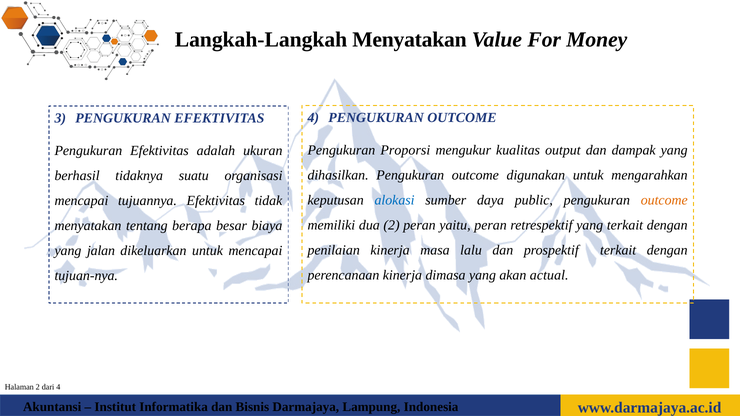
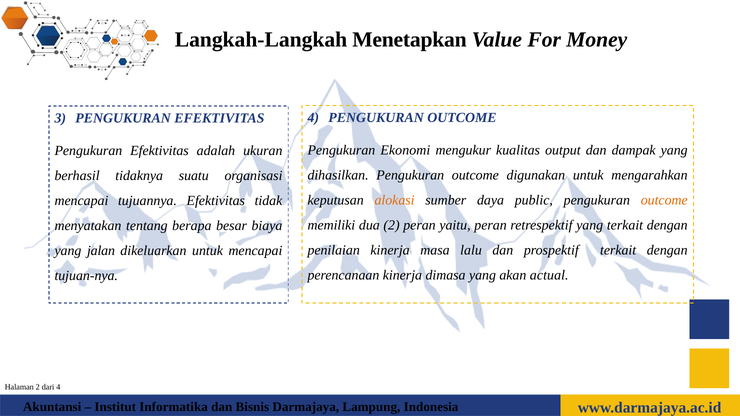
Langkah-Langkah Menyatakan: Menyatakan -> Menetapkan (409, 40)
Proporsi: Proporsi -> Ekonomi (405, 150)
alokasi colour: blue -> orange (395, 200)
